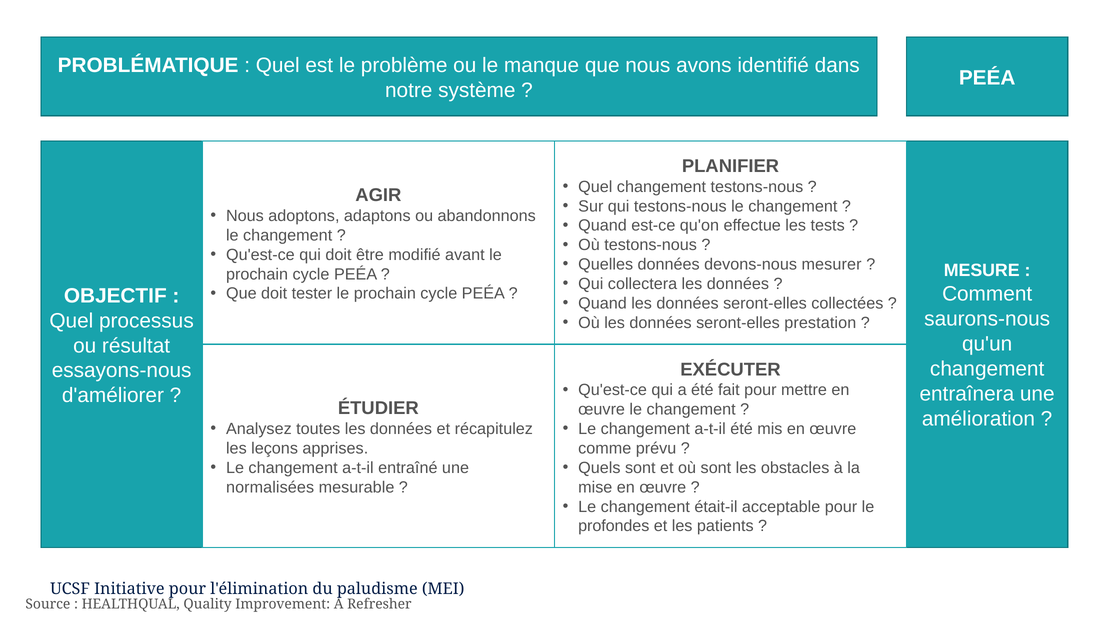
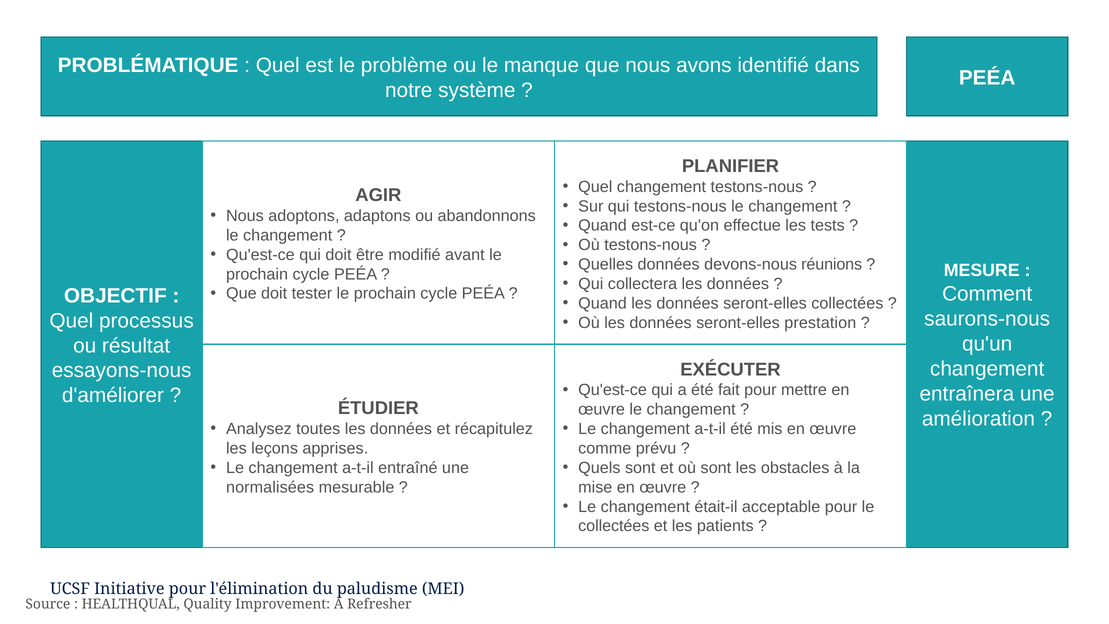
mesurer: mesurer -> réunions (832, 264)
profondes: profondes -> collectées (614, 526)
